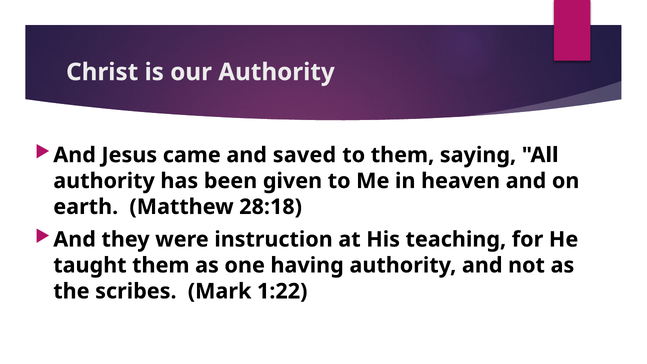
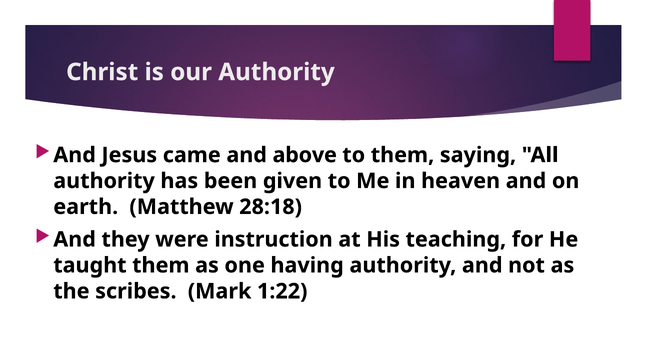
saved: saved -> above (305, 155)
